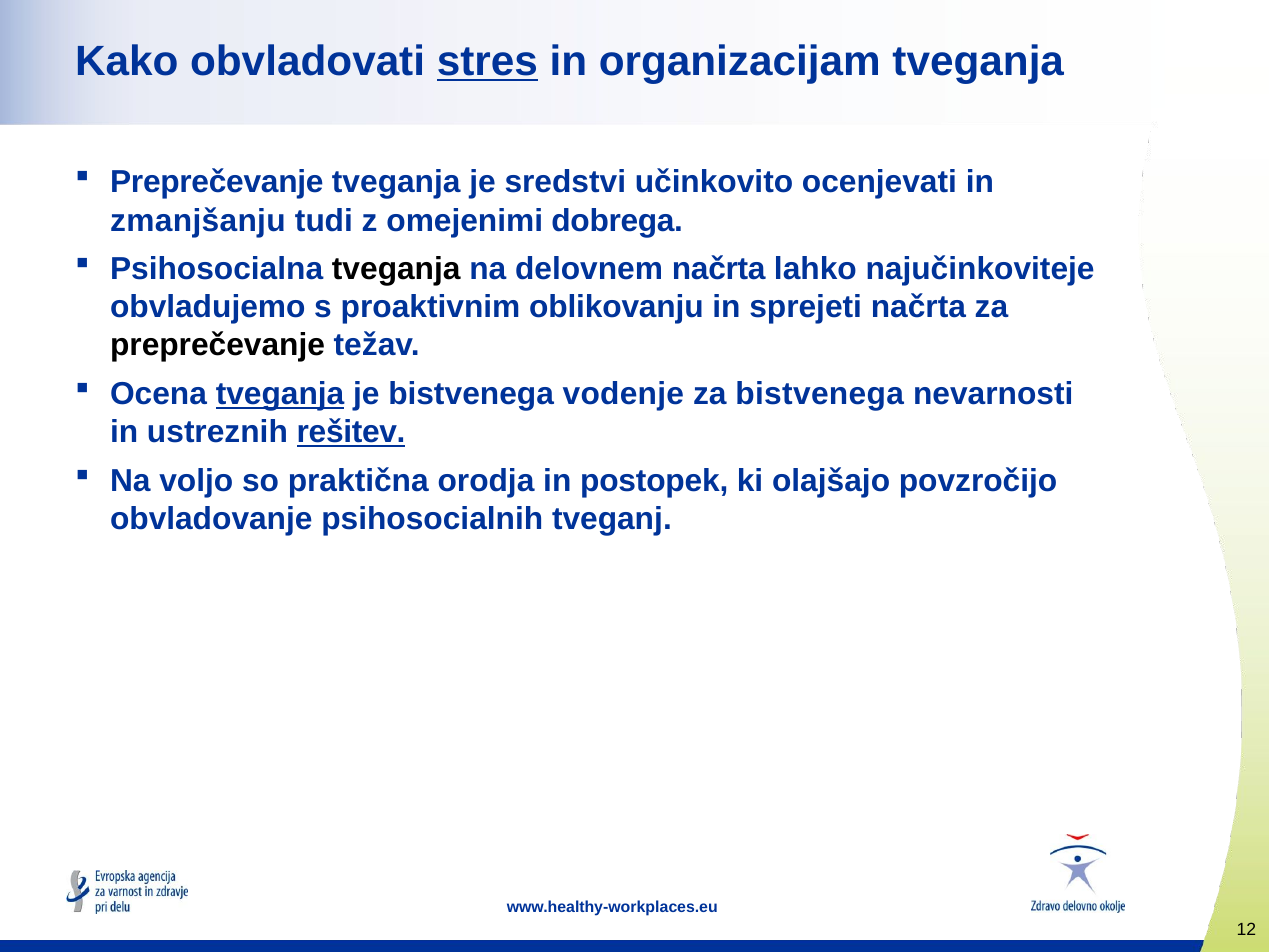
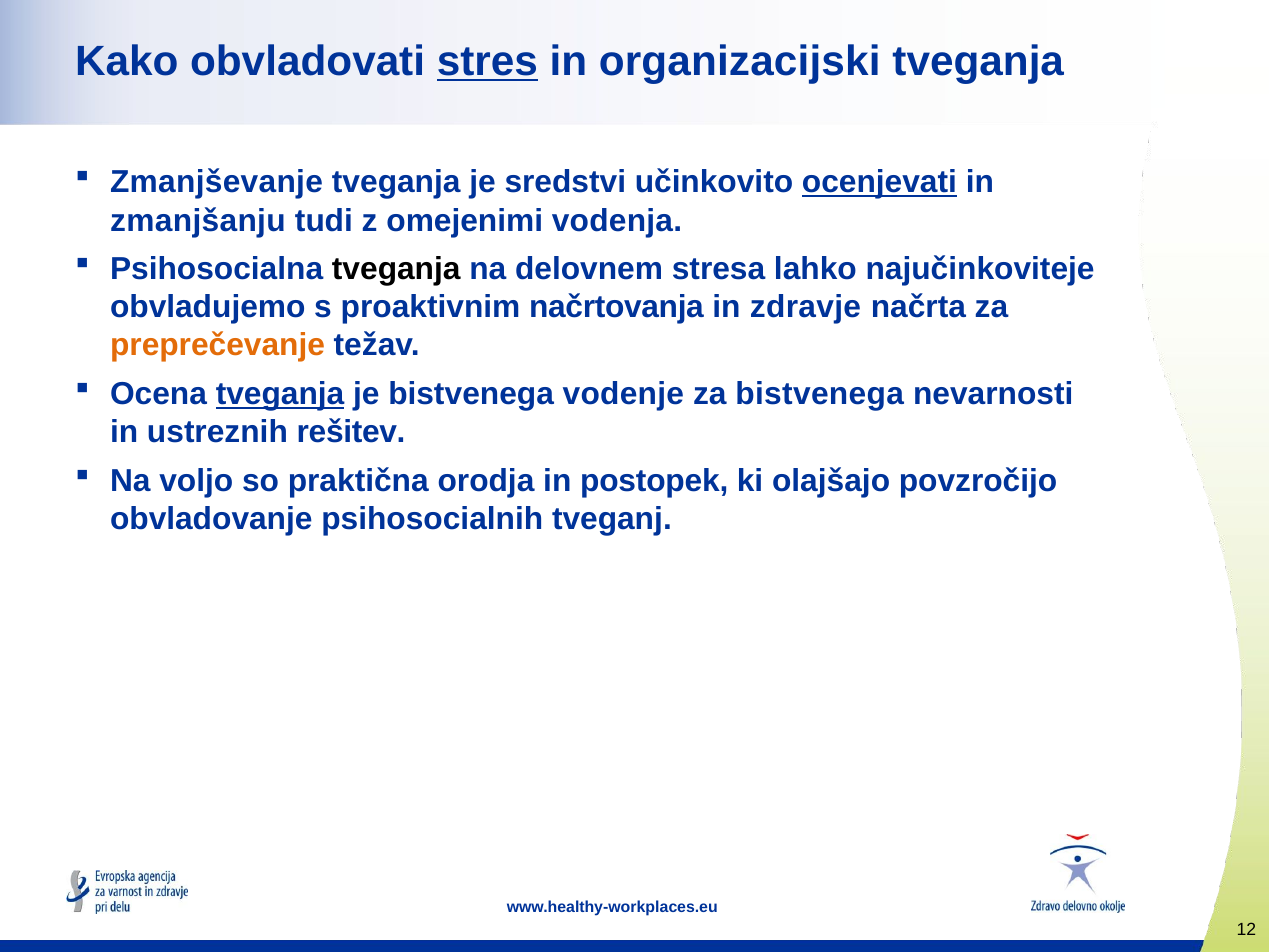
organizacijam: organizacijam -> organizacijski (740, 62)
Preprečevanje: Preprečevanje -> Zmanjševanje (217, 182)
ocenjevati underline: none -> present (879, 182)
dobrega: dobrega -> vodenja (617, 221)
delovnem načrta: načrta -> stresa (719, 269)
oblikovanju: oblikovanju -> načrtovanja (616, 307)
sprejeti: sprejeti -> zdravje (805, 307)
preprečevanje colour: black -> orange (218, 345)
rešitev underline: present -> none (351, 432)
